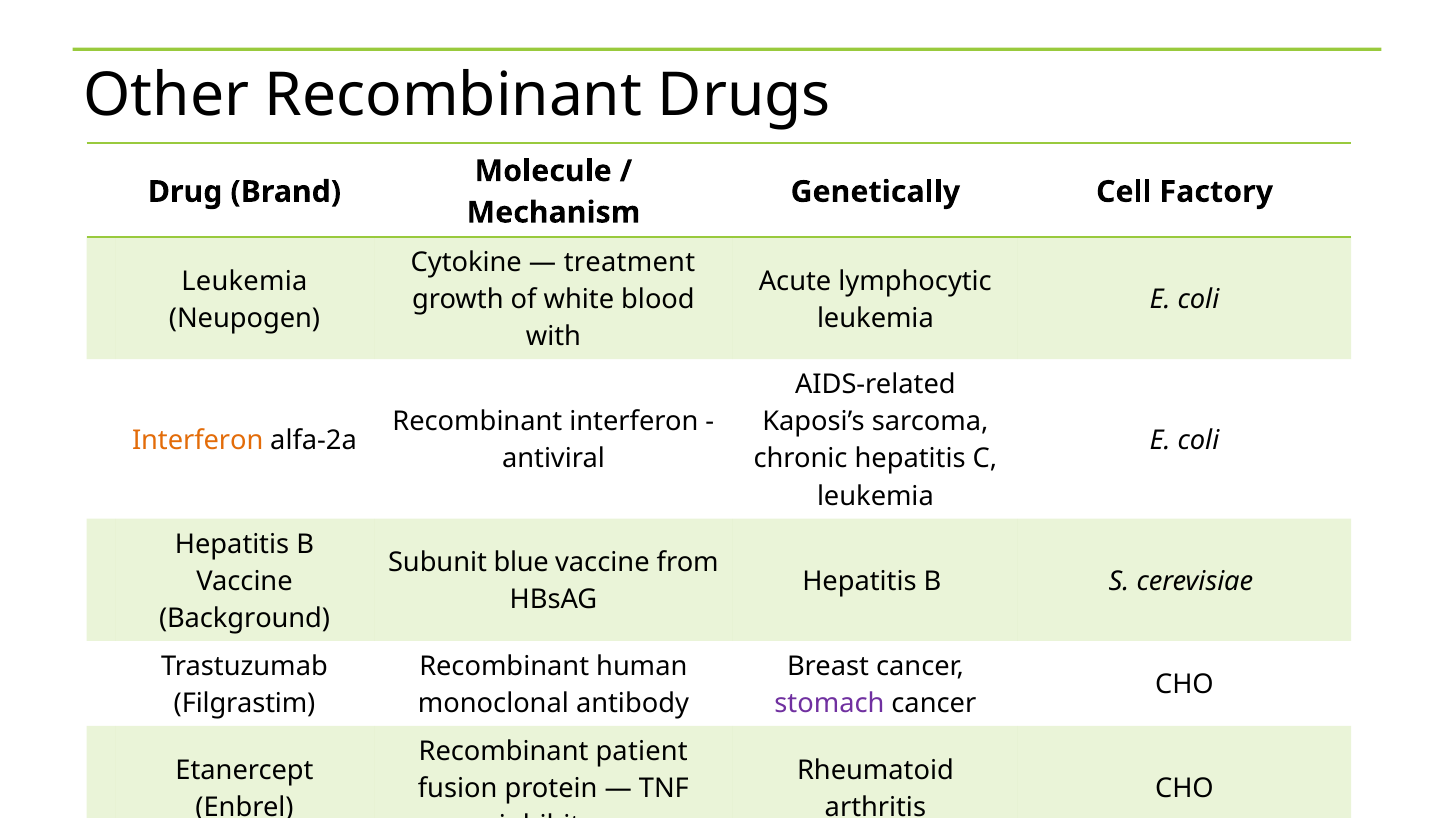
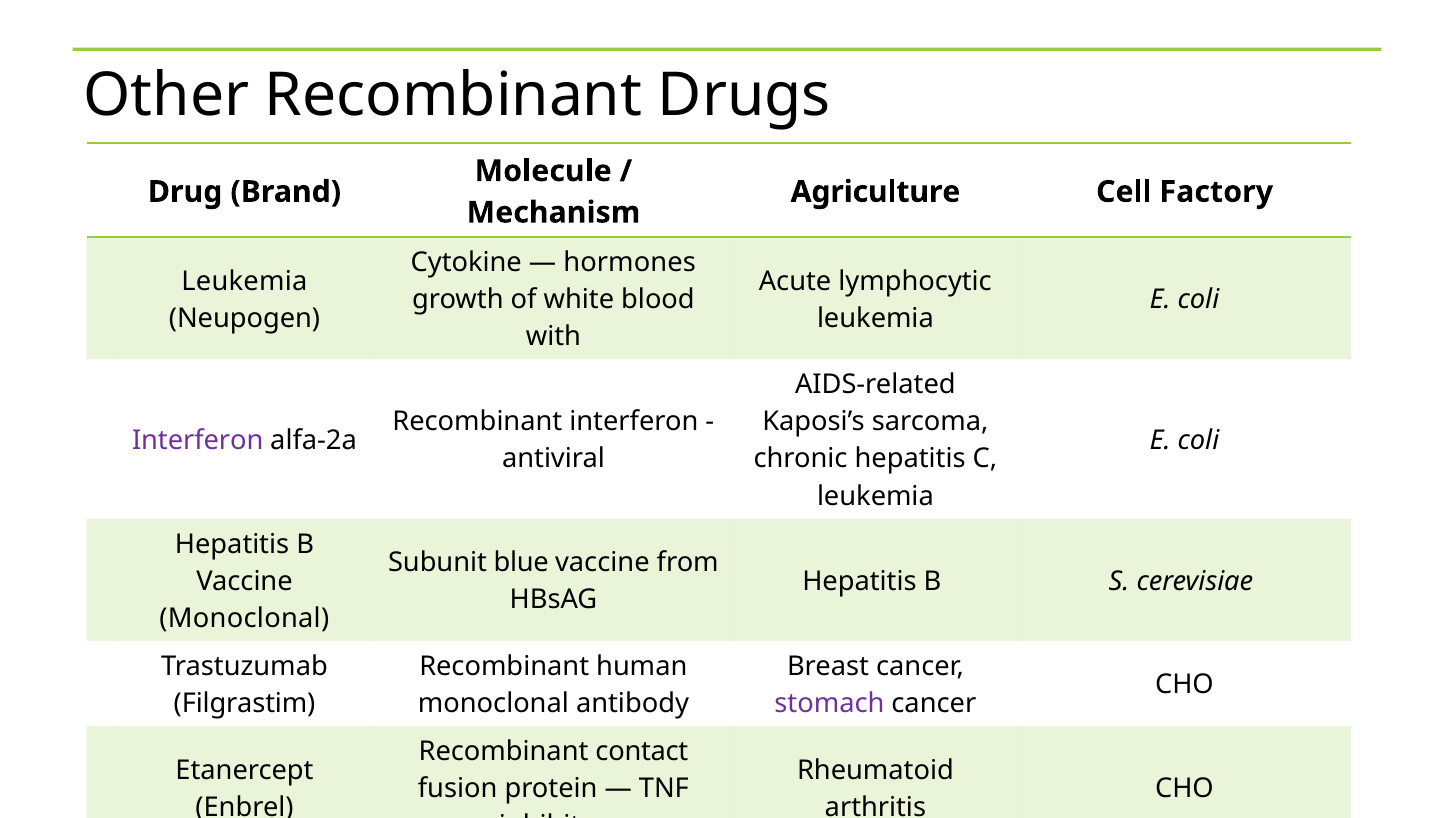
Genetically: Genetically -> Agriculture (875, 192)
treatment: treatment -> hormones (630, 262)
Interferon colour: orange -> purple (198, 440)
Background: Background -> Monoclonal (244, 618)
patient: patient -> contact (642, 751)
